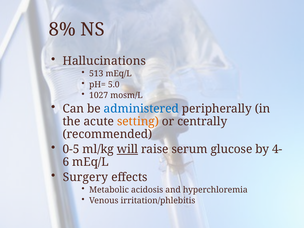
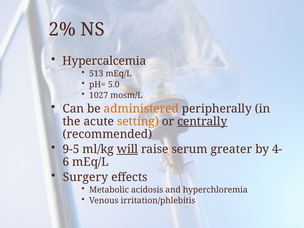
8%: 8% -> 2% (62, 29)
Hallucinations: Hallucinations -> Hypercalcemia (104, 61)
administered colour: blue -> orange (141, 109)
centrally underline: none -> present (202, 121)
0-5: 0-5 -> 9-5 (71, 149)
glucose: glucose -> greater (231, 149)
